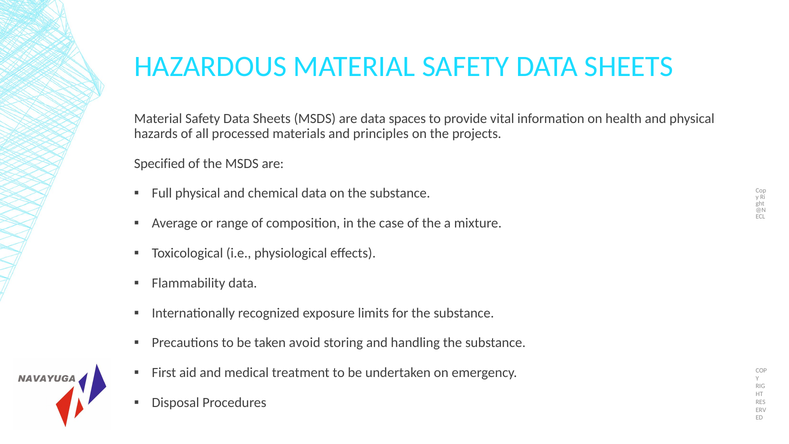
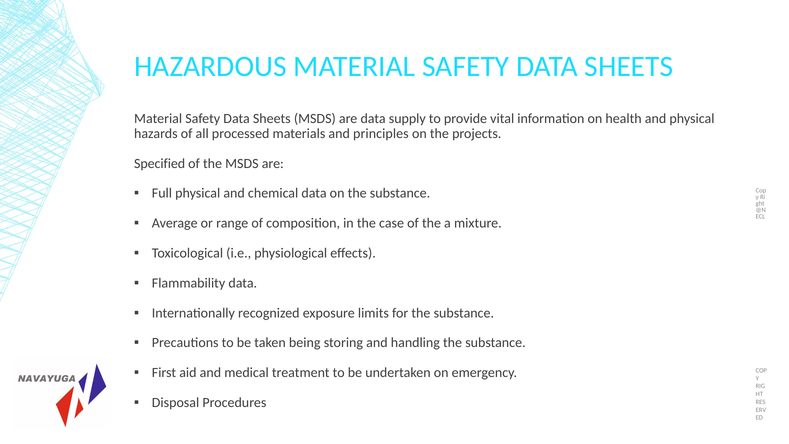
spaces: spaces -> supply (407, 118)
avoid: avoid -> being (305, 343)
